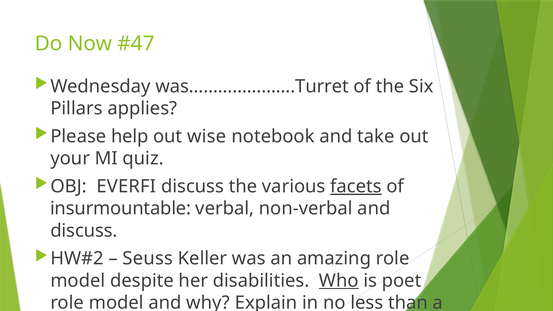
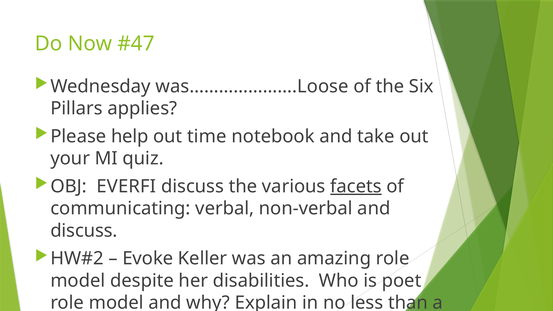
was………………….Turret: was………………….Turret -> was………………….Loose (252, 86)
wise: wise -> time (207, 136)
insurmountable: insurmountable -> communicating (120, 209)
Seuss: Seuss -> Evoke (148, 259)
Who underline: present -> none (339, 281)
